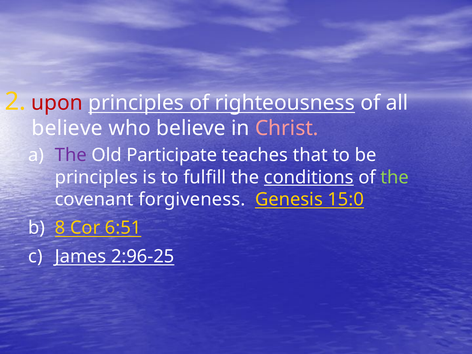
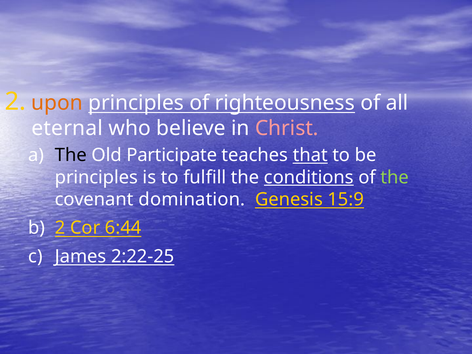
upon colour: red -> orange (57, 103)
believe: believe -> eternal (67, 128)
The colour: purple -> black (71, 155)
that underline: none -> present (310, 155)
forgiveness: forgiveness -> domination (192, 199)
15:0: 15:0 -> 15:9 (346, 199)
8: 8 -> 2 (60, 228)
6:51: 6:51 -> 6:44 (123, 228)
2:96-25: 2:96-25 -> 2:22-25 (143, 257)
